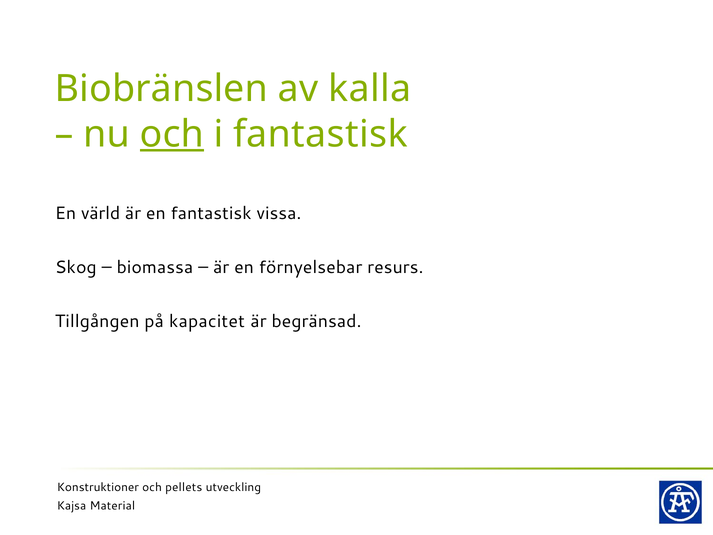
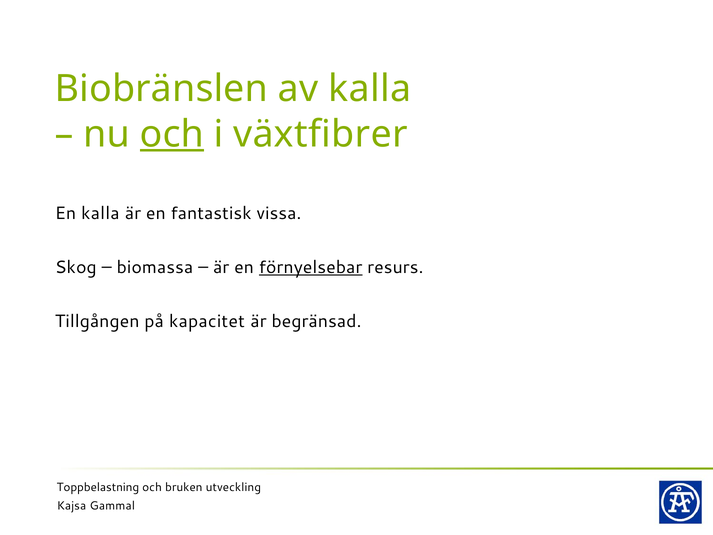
i fantastisk: fantastisk -> växtfibrer (320, 134)
En värld: värld -> kalla (100, 213)
förnyelsebar underline: none -> present (311, 267)
Konstruktioner: Konstruktioner -> Toppbelastning (98, 487)
pellets: pellets -> bruken (184, 487)
Material: Material -> Gammal (112, 506)
